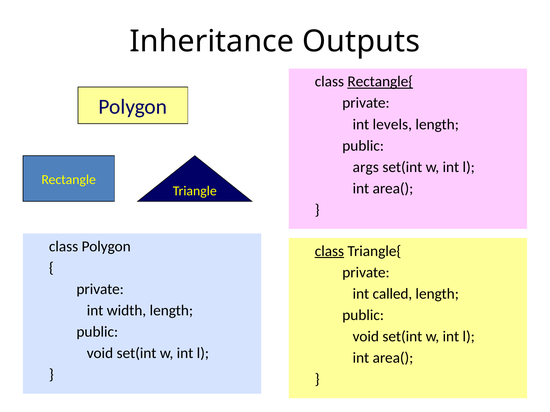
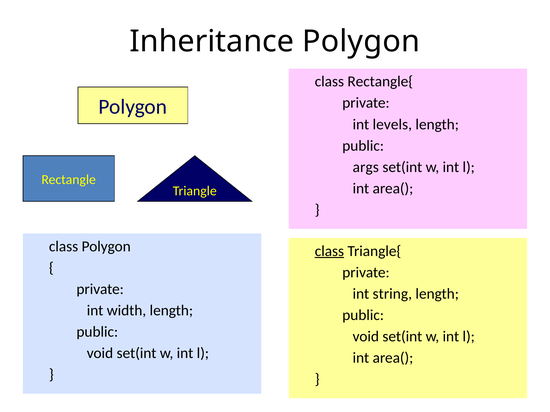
Inheritance Outputs: Outputs -> Polygon (361, 42)
Rectangle{ underline: present -> none (380, 82)
called: called -> string (392, 294)
